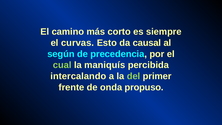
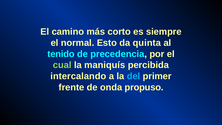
curvas: curvas -> normal (78, 43)
causal: causal -> quinta (147, 43)
según: según -> tenido (61, 54)
del colour: light green -> light blue (134, 76)
